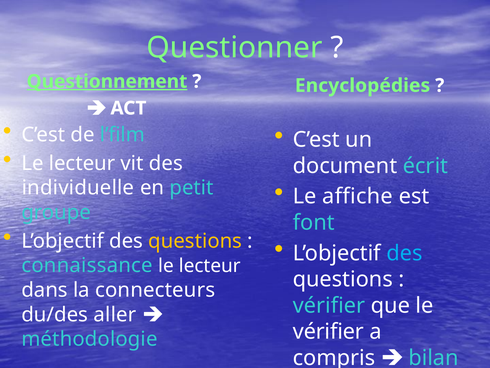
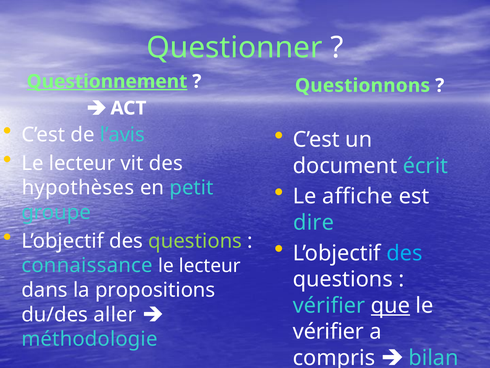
Encyclopédies: Encyclopédies -> Questionnons (363, 85)
l’film: l’film -> l’avis (122, 135)
individuelle: individuelle -> hypothèses (78, 188)
font: font -> dire (314, 222)
questions colour: yellow -> light green (195, 241)
connecteurs: connecteurs -> propositions (155, 290)
que underline: none -> present (390, 305)
